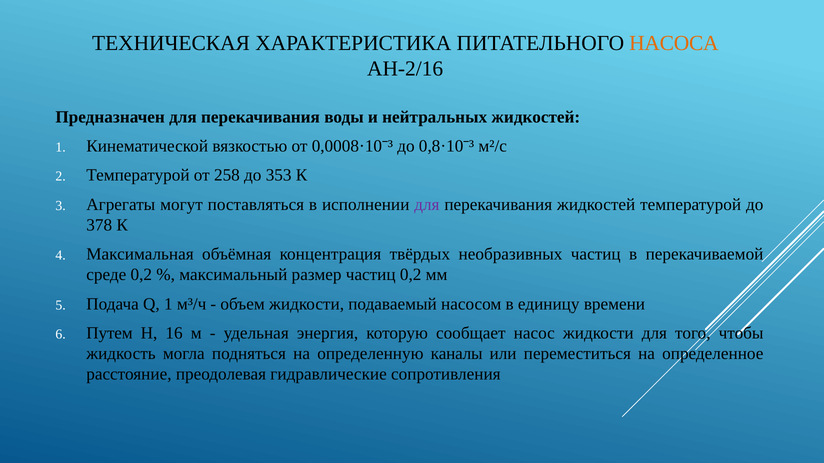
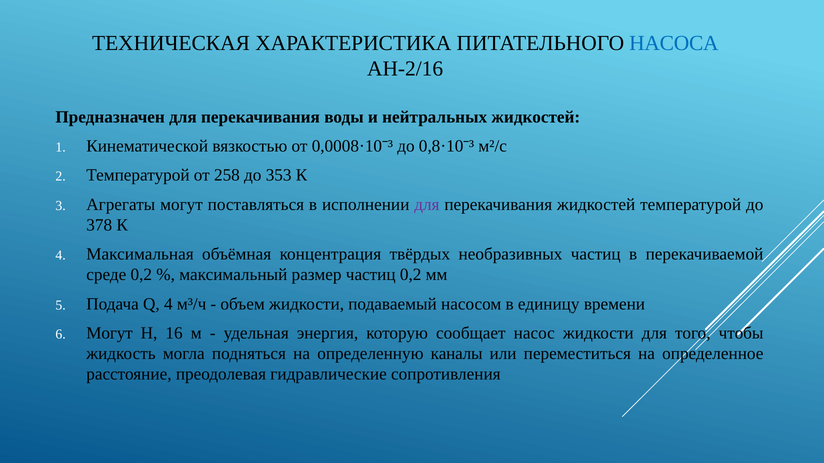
НАСОСА colour: orange -> blue (674, 43)
Q 1: 1 -> 4 (168, 304)
Путем: Путем -> Могут (110, 333)
